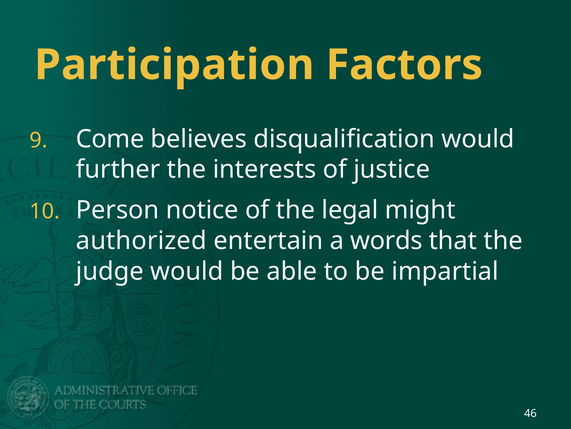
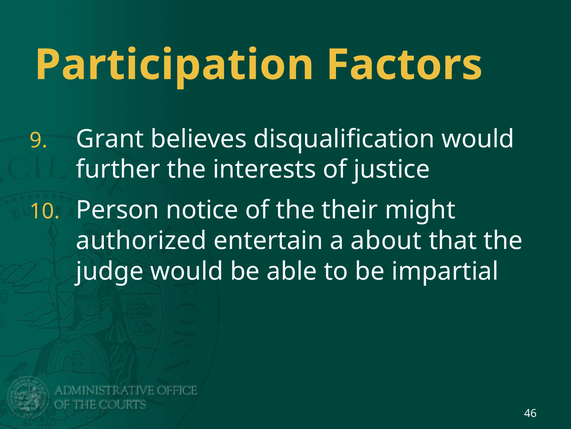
Come: Come -> Grant (110, 139)
legal: legal -> their (350, 210)
words: words -> about (386, 240)
